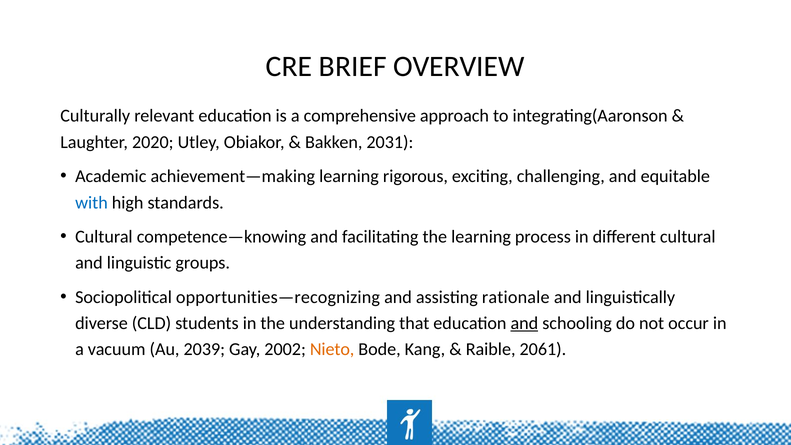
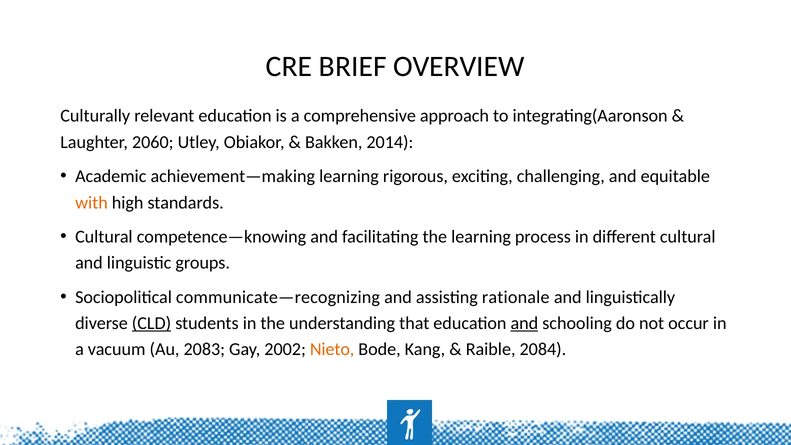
2020: 2020 -> 2060 (153, 142)
2031: 2031 -> 2014 (390, 142)
with colour: blue -> orange (91, 202)
opportunities—recognizing: opportunities—recognizing -> communicate—recognizing (278, 297)
CLD underline: none -> present (152, 323)
2039: 2039 -> 2083 (204, 349)
2061: 2061 -> 2084 (543, 349)
